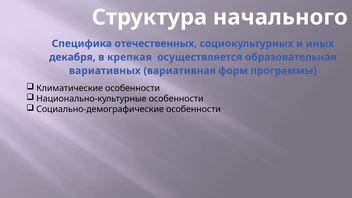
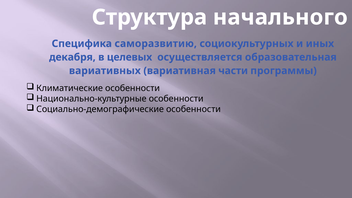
отечественных: отечественных -> саморазвитию (156, 44)
крепкая: крепкая -> целевых (130, 57)
форм: форм -> части (233, 71)
